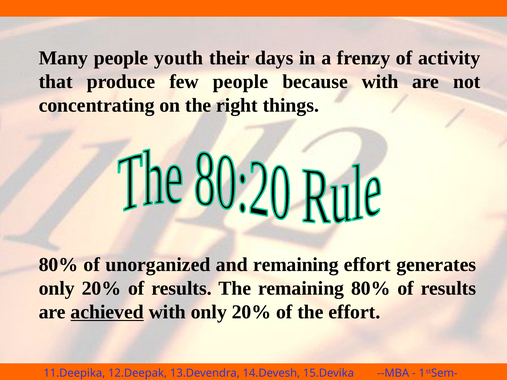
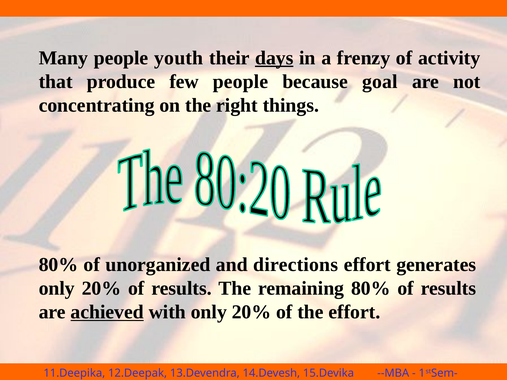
days underline: none -> present (274, 58)
because with: with -> goal (380, 82)
and remaining: remaining -> directions (296, 265)
